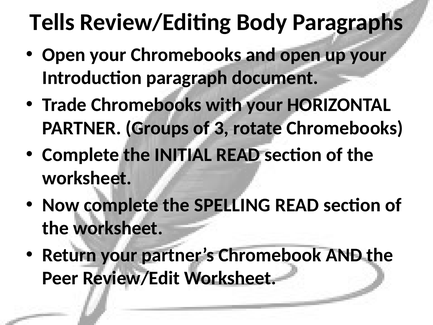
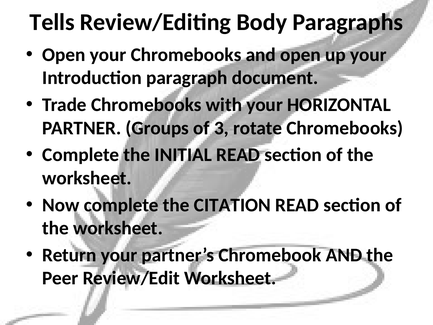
SPELLING: SPELLING -> CITATION (232, 205)
